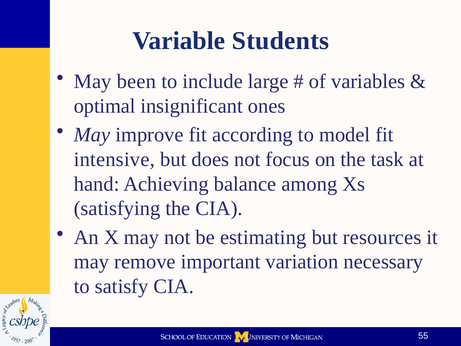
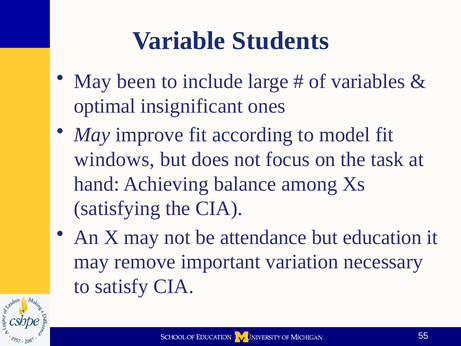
intensive: intensive -> windows (114, 159)
estimating: estimating -> attendance (263, 237)
resources: resources -> education (382, 237)
